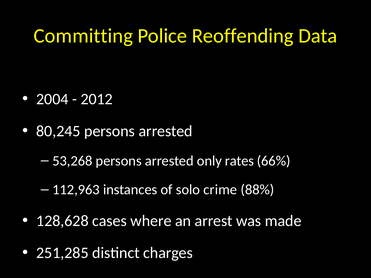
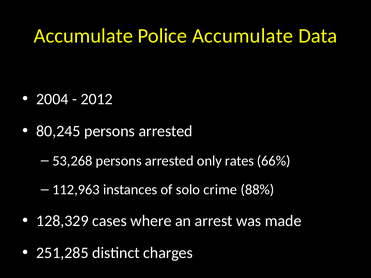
Committing: Committing -> Accumulate (83, 36)
Police Reoffending: Reoffending -> Accumulate (243, 36)
128,628: 128,628 -> 128,329 (62, 221)
